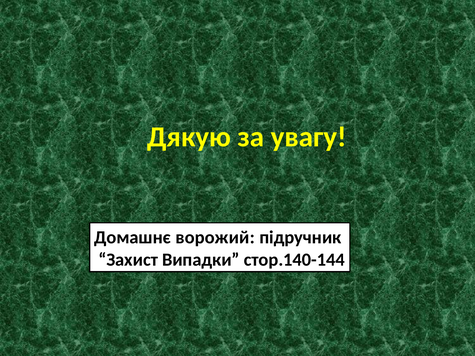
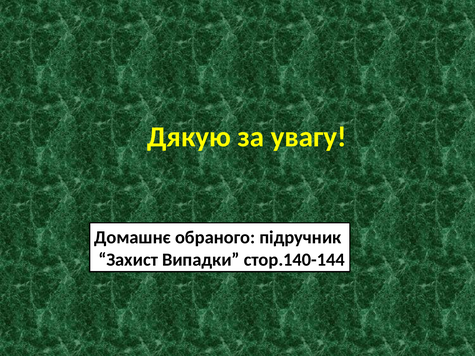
ворожий: ворожий -> обраного (215, 238)
